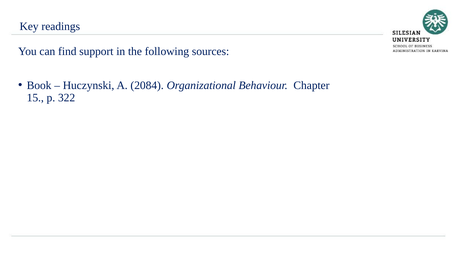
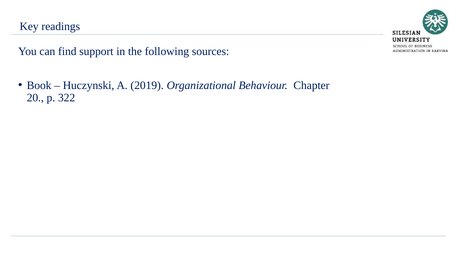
2084: 2084 -> 2019 (147, 85)
15: 15 -> 20 (35, 98)
